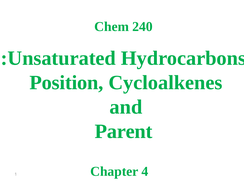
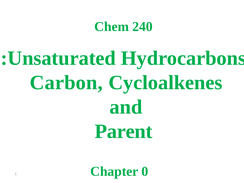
Position: Position -> Carbon (66, 83)
4: 4 -> 0 (145, 171)
